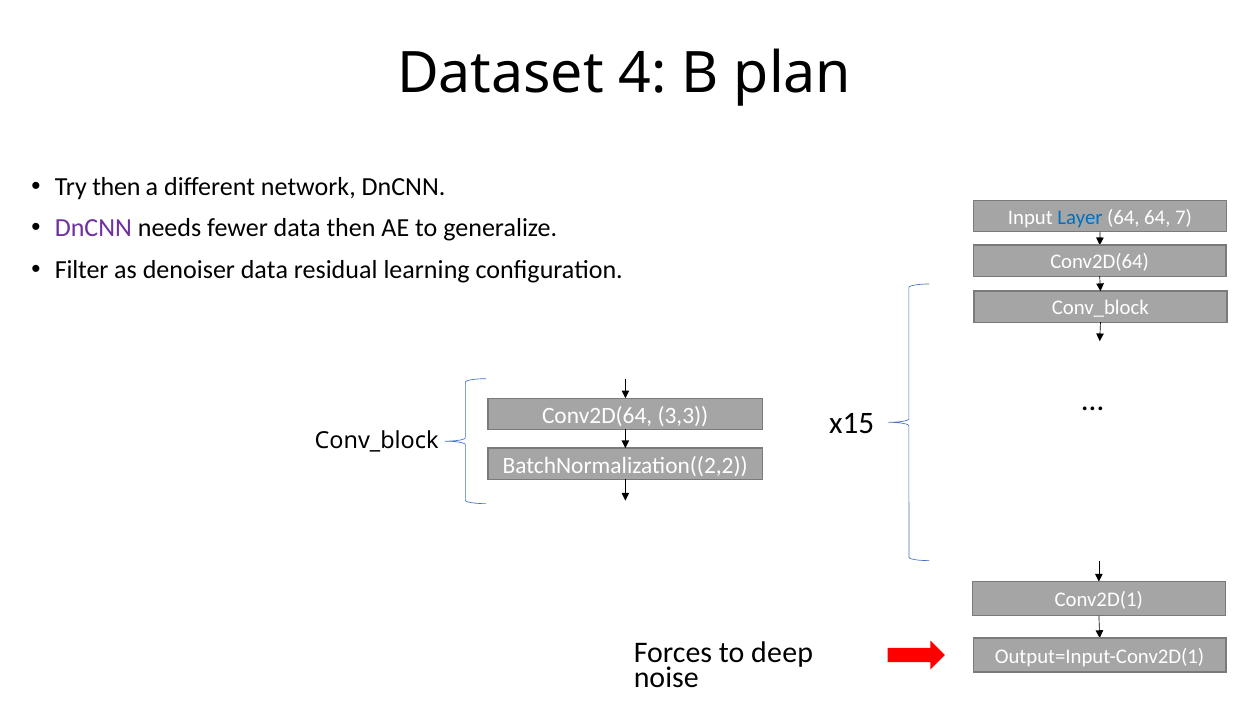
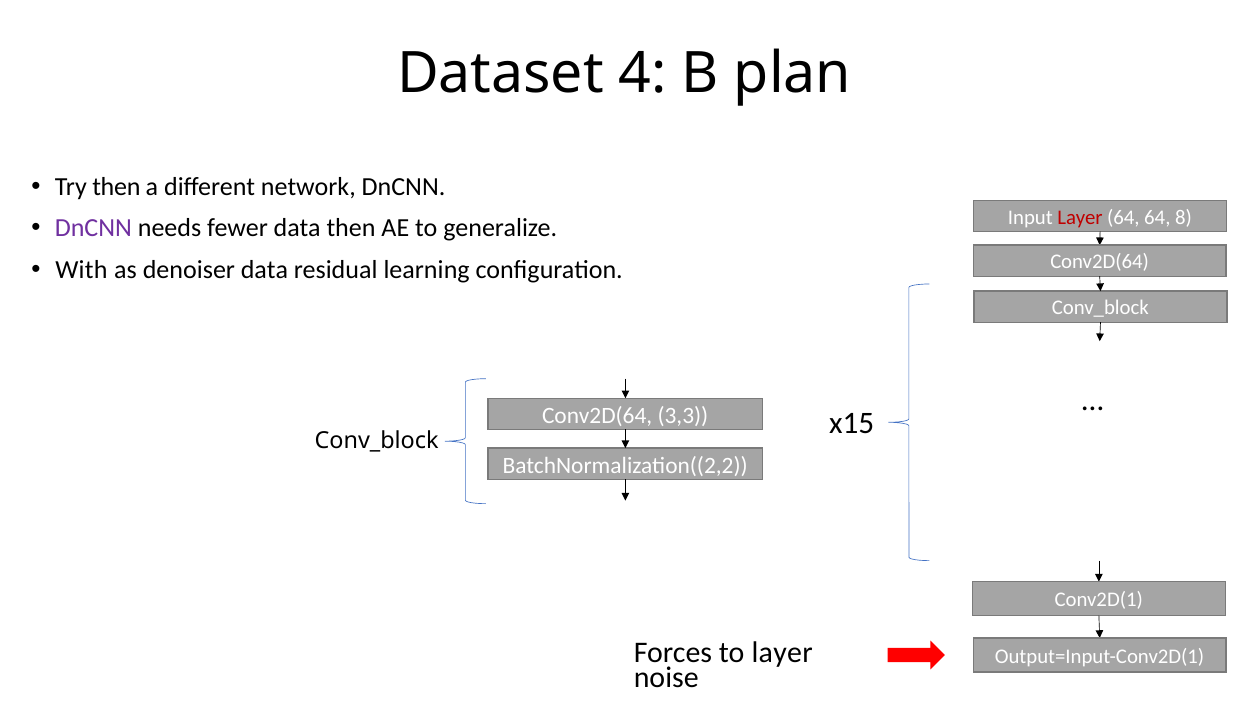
Layer colour: blue -> red (1080, 217)
7: 7 -> 8 (1183, 217)
Filter: Filter -> With (81, 270)
to deep: deep -> layer (782, 653)
